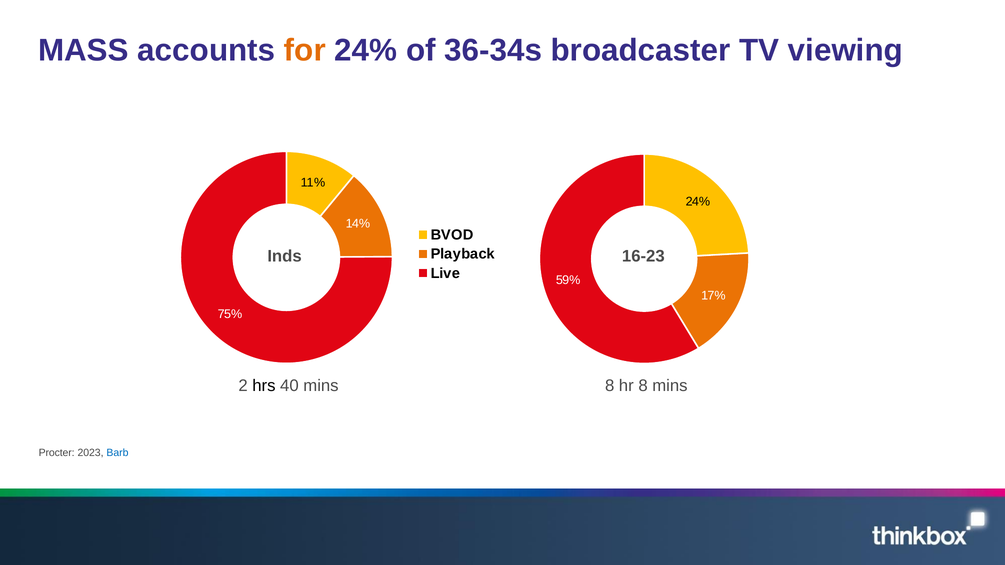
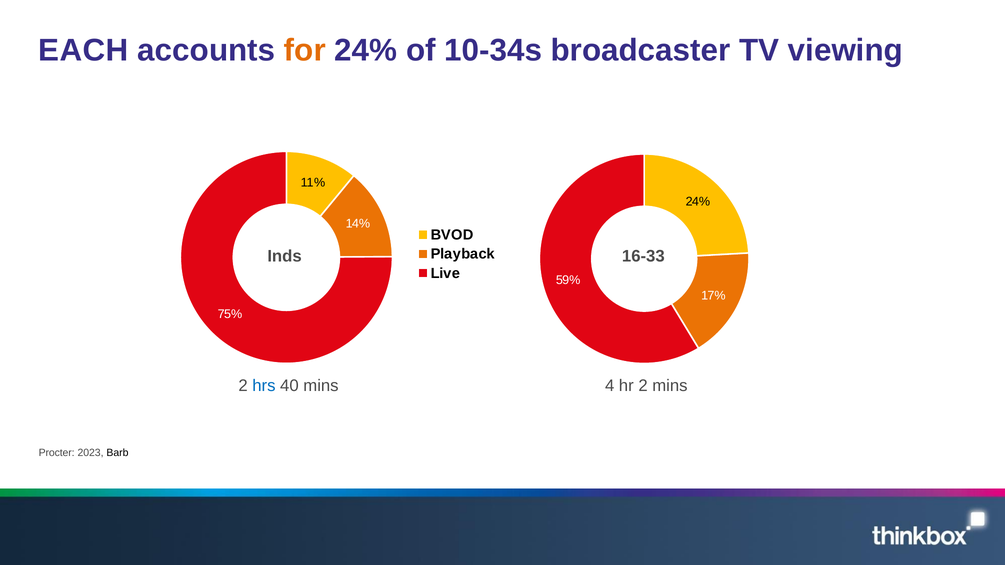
MASS: MASS -> EACH (83, 50)
36-34s: 36-34s -> 10-34s (493, 50)
16-23: 16-23 -> 16-33 (643, 256)
hrs colour: black -> blue (264, 386)
mins 8: 8 -> 4 (610, 386)
hr 8: 8 -> 2 (643, 386)
Barb colour: blue -> black (117, 453)
